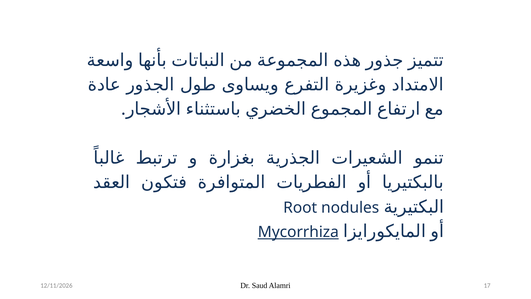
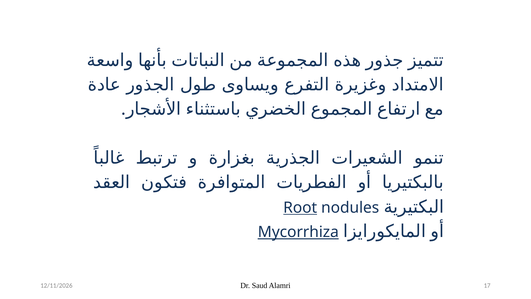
Root underline: none -> present (300, 207)
